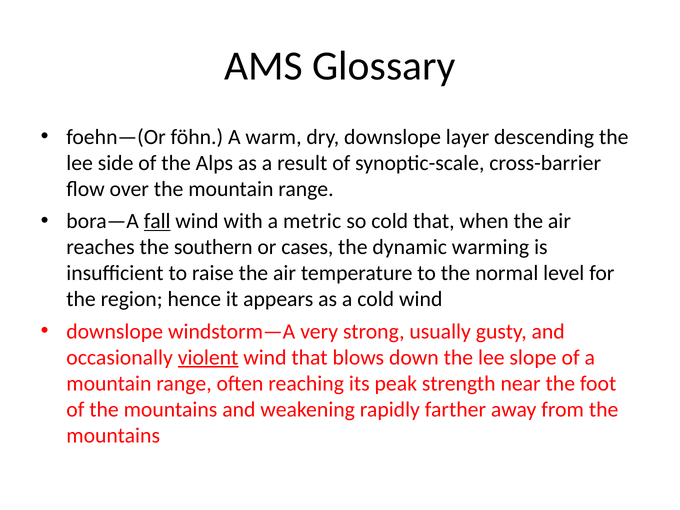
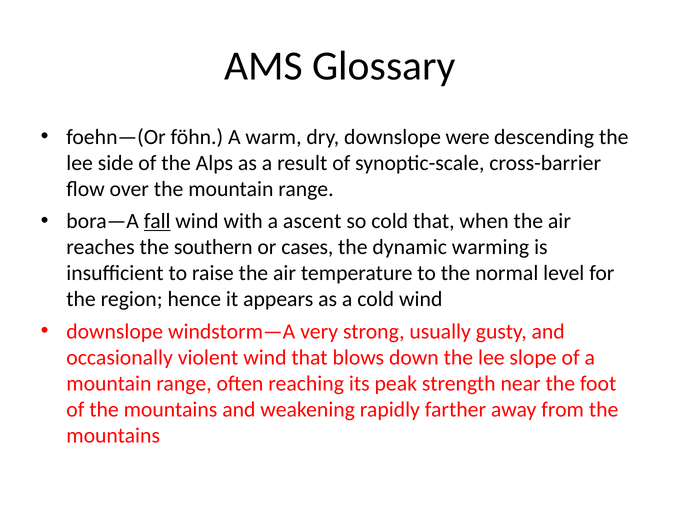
layer: layer -> were (468, 137)
metric: metric -> ascent (312, 221)
violent underline: present -> none (208, 357)
